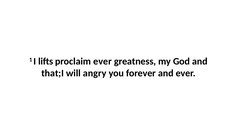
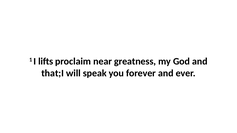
proclaim ever: ever -> near (103, 61)
angry: angry -> speak (95, 73)
